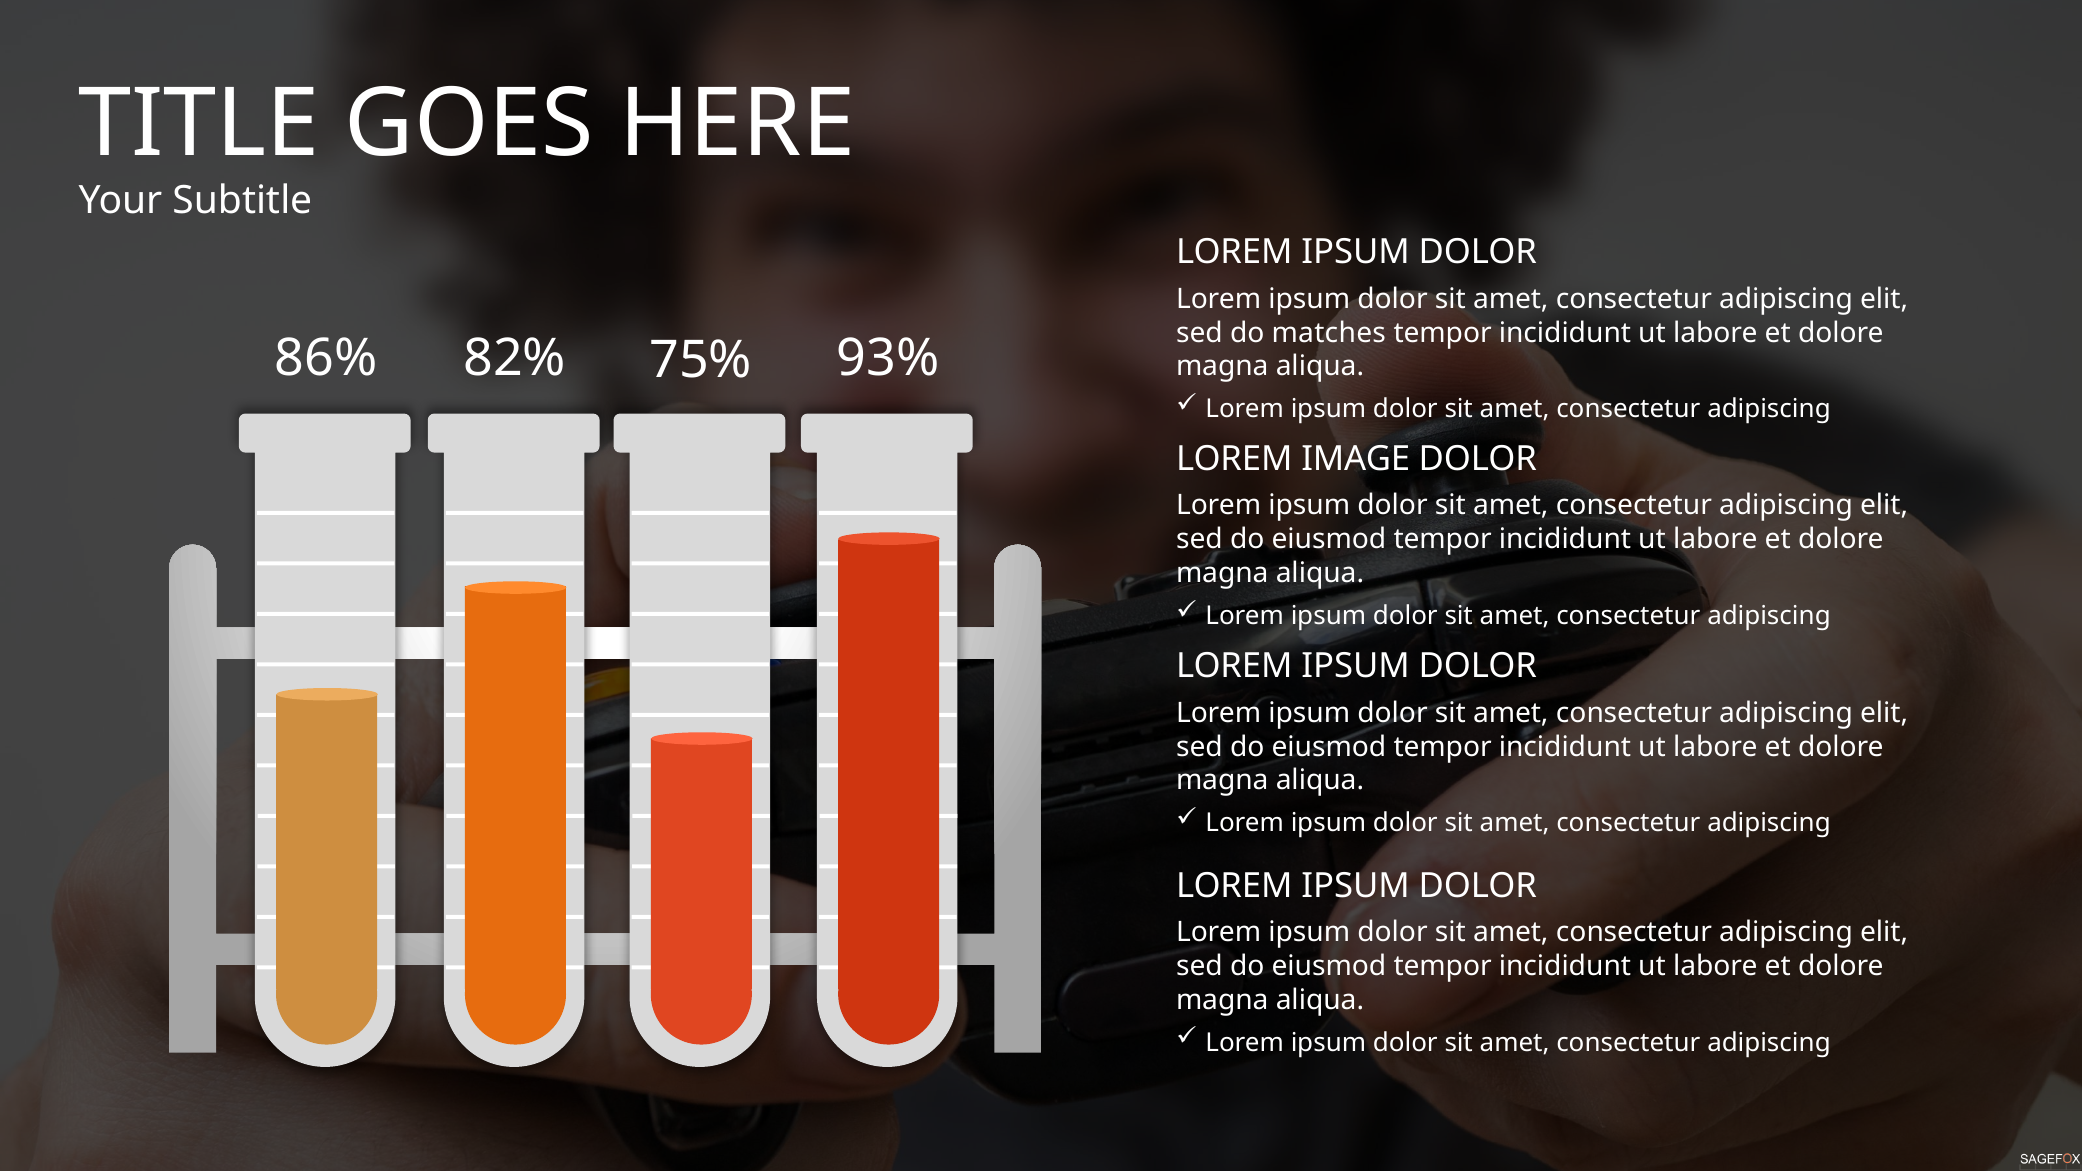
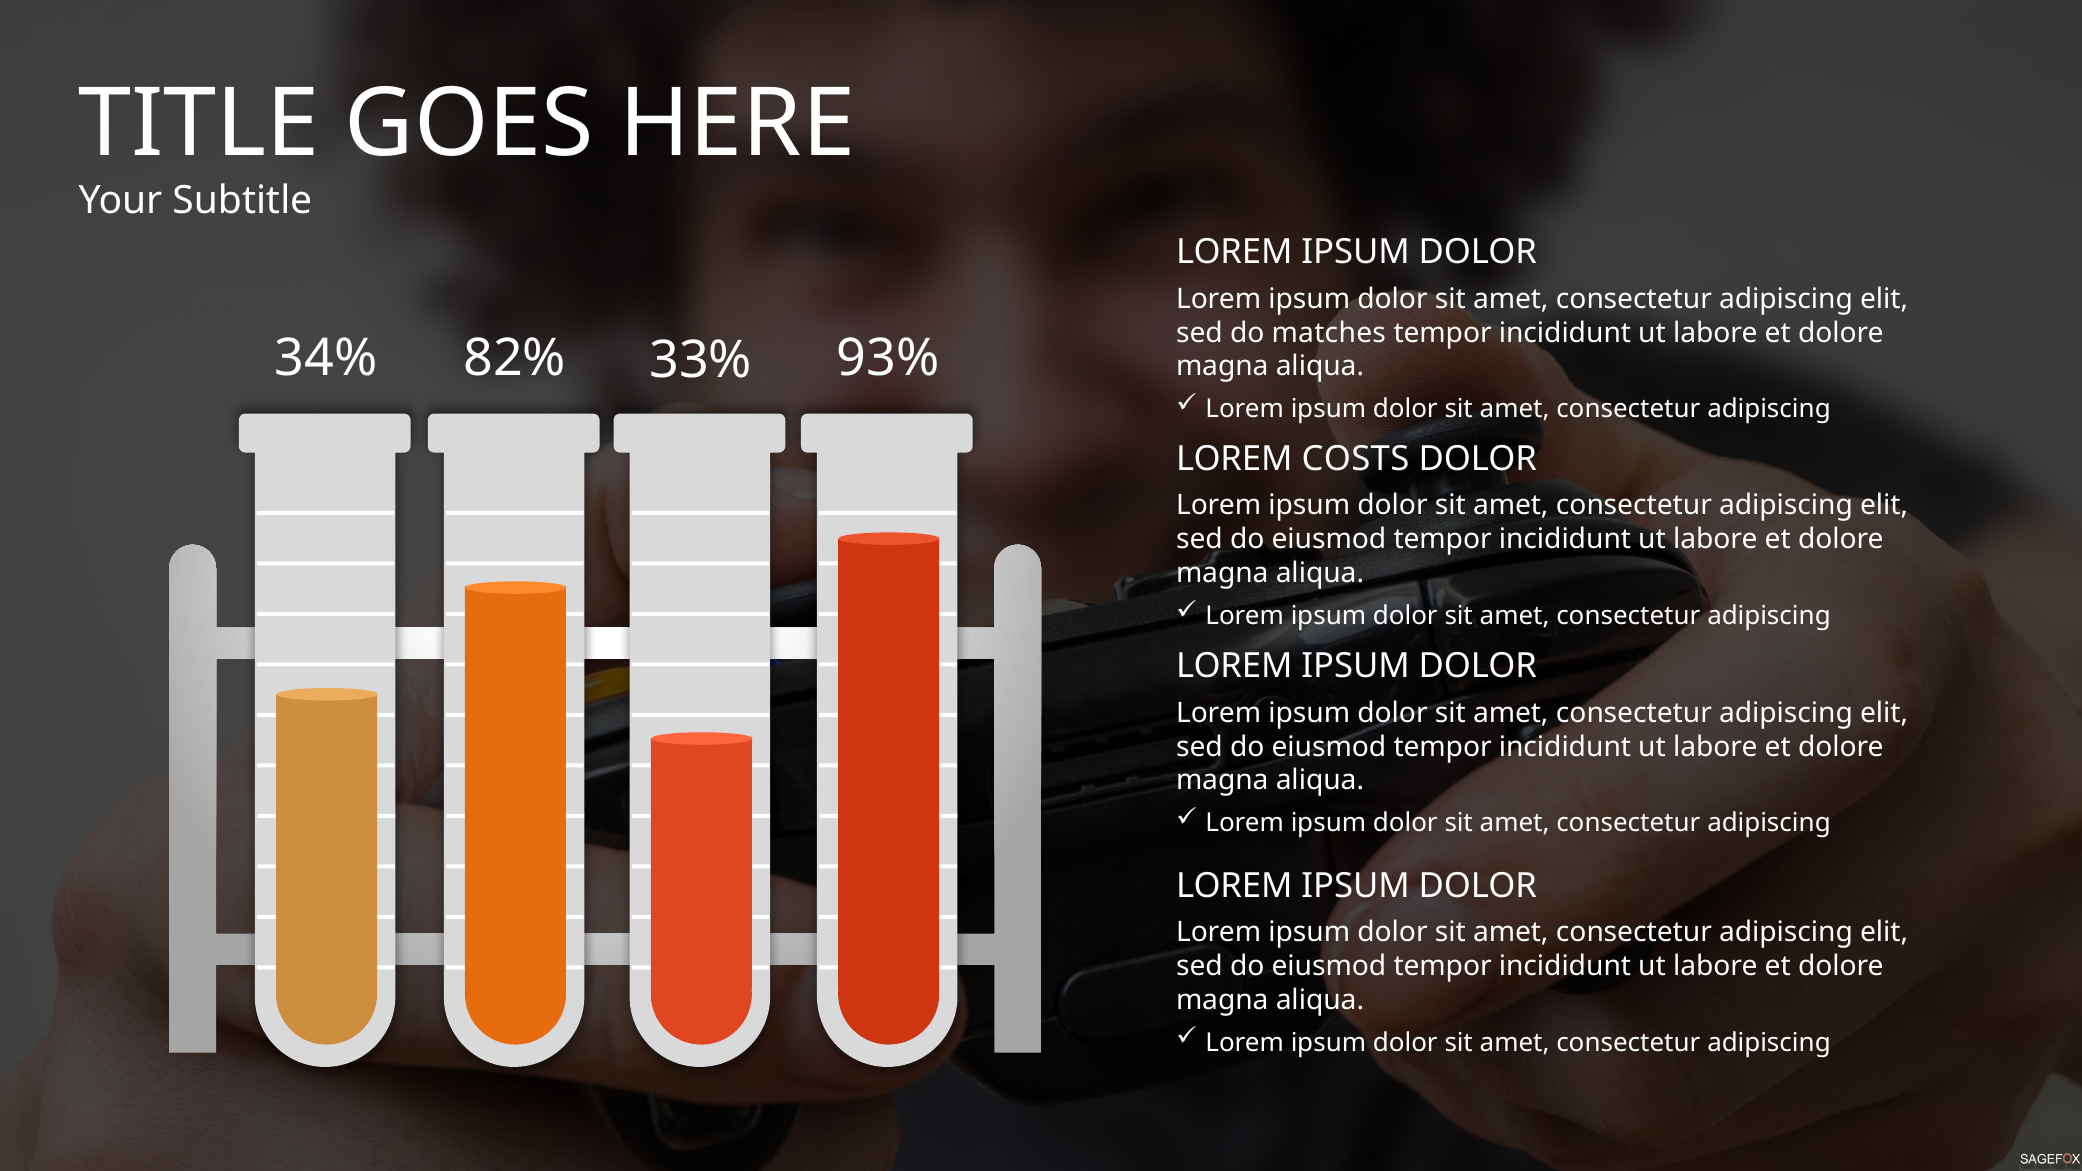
86%: 86% -> 34% (326, 358)
75%: 75% -> 33% (701, 361)
IMAGE: IMAGE -> COSTS (1356, 459)
